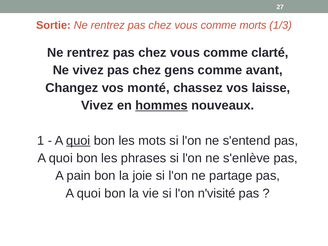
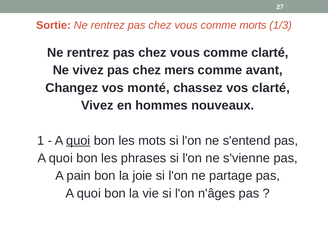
gens: gens -> mers (179, 70)
vos laisse: laisse -> clarté (271, 88)
hommes underline: present -> none (162, 105)
s'enlève: s'enlève -> s'vienne (247, 158)
n'visité: n'visité -> n'âges (217, 193)
